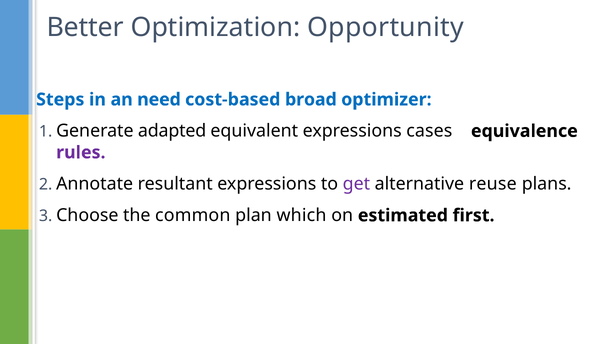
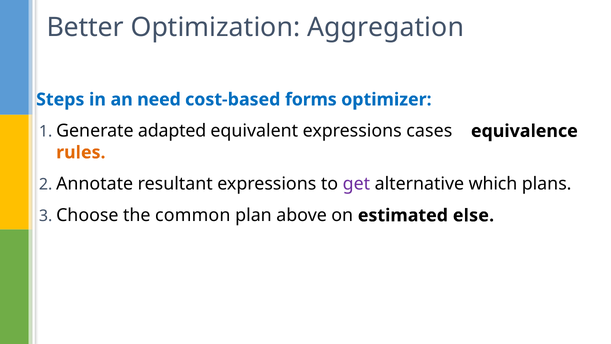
Opportunity: Opportunity -> Aggregation (386, 27)
broad: broad -> forms (311, 99)
rules colour: purple -> orange (81, 152)
reuse: reuse -> which (493, 184)
which: which -> above (302, 215)
first: first -> else (473, 215)
